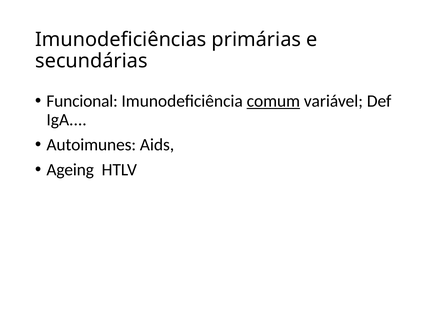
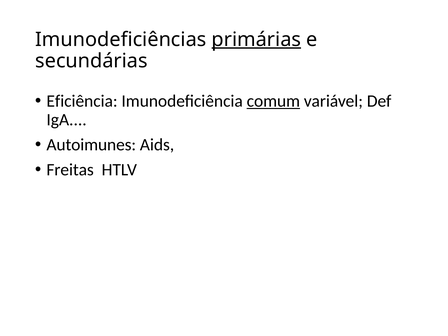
primárias underline: none -> present (256, 39)
Funcional: Funcional -> Eficiência (82, 101)
Ageing: Ageing -> Freitas (70, 170)
